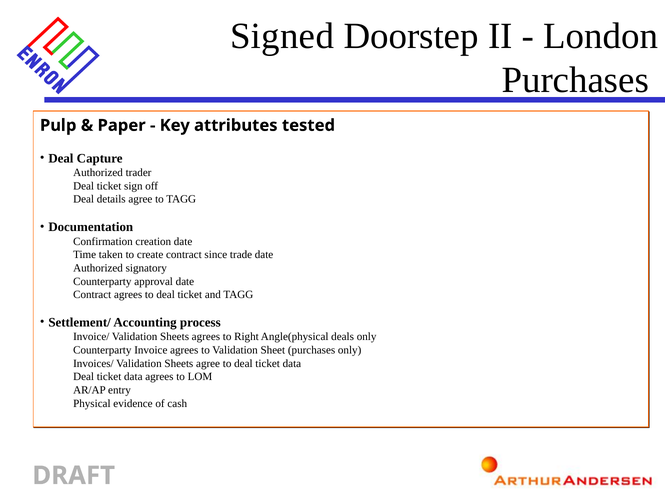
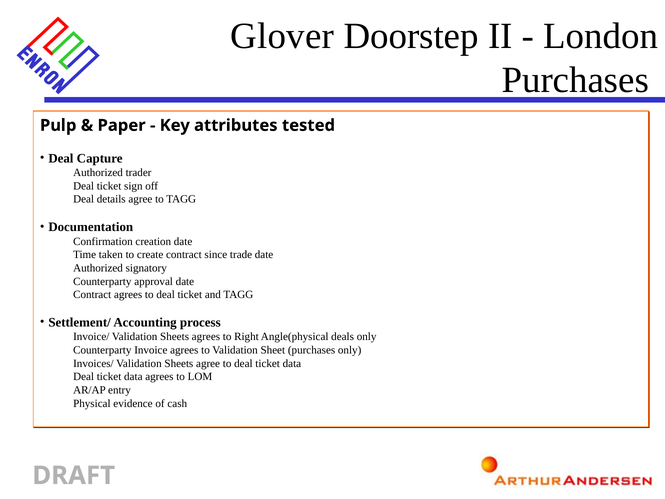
Signed: Signed -> Glover (282, 36)
